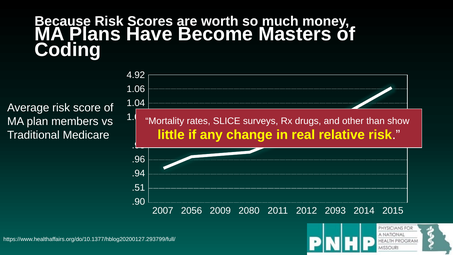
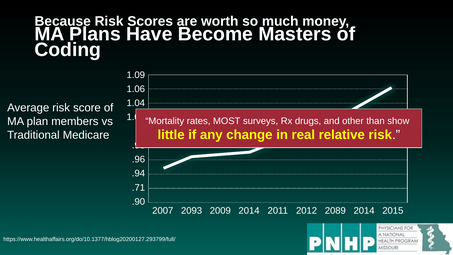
4.92: 4.92 -> 1.09 (136, 75)
SLICE: SLICE -> MOST (227, 121)
.51: .51 -> .71 (138, 187)
2056: 2056 -> 2093 (192, 211)
2009 2080: 2080 -> 2014 (249, 211)
2093: 2093 -> 2089 (335, 211)
